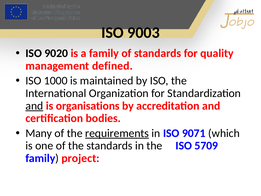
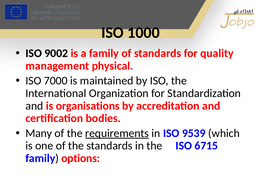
9003: 9003 -> 1000 (144, 33)
9020: 9020 -> 9002 (56, 53)
defined: defined -> physical (112, 66)
1000: 1000 -> 7000 (56, 81)
and underline: present -> none (34, 106)
9071: 9071 -> 9539 (194, 133)
5709: 5709 -> 6715 (206, 146)
project: project -> options (81, 158)
